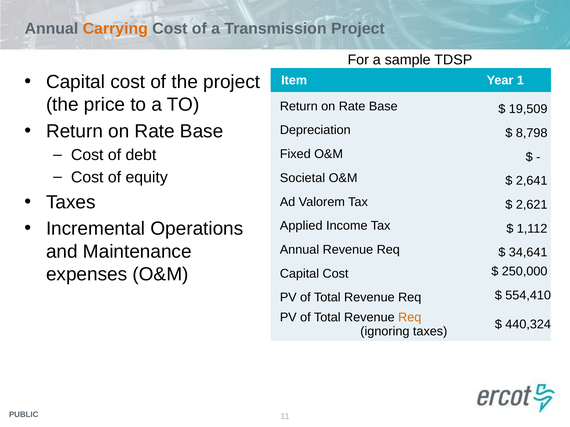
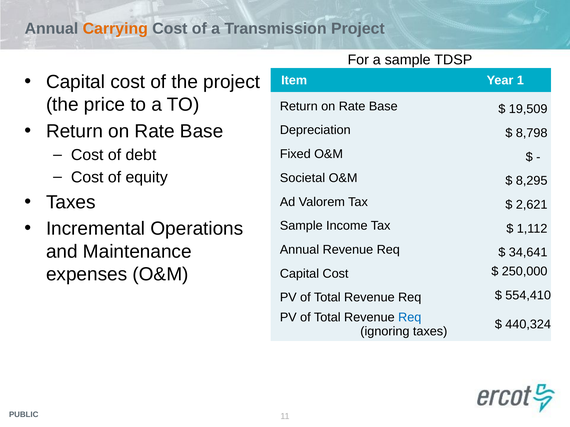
2,641: 2,641 -> 8,295 (532, 181)
Applied: Applied -> Sample (301, 226)
Req colour: orange -> blue (410, 318)
